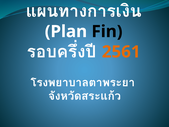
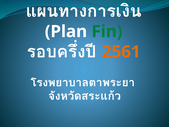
Fin colour: black -> green (107, 31)
